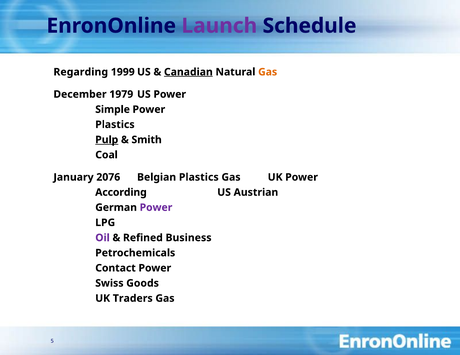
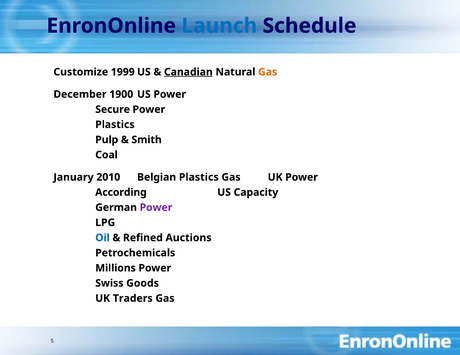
Launch colour: purple -> blue (219, 26)
Regarding: Regarding -> Customize (81, 72)
1979: 1979 -> 1900 (121, 94)
Simple: Simple -> Secure (113, 110)
Pulp underline: present -> none (107, 140)
2076: 2076 -> 2010 (108, 177)
Austrian: Austrian -> Capacity (256, 193)
Oil colour: purple -> blue (103, 238)
Business: Business -> Auctions (189, 238)
Contact: Contact -> Millions (116, 268)
